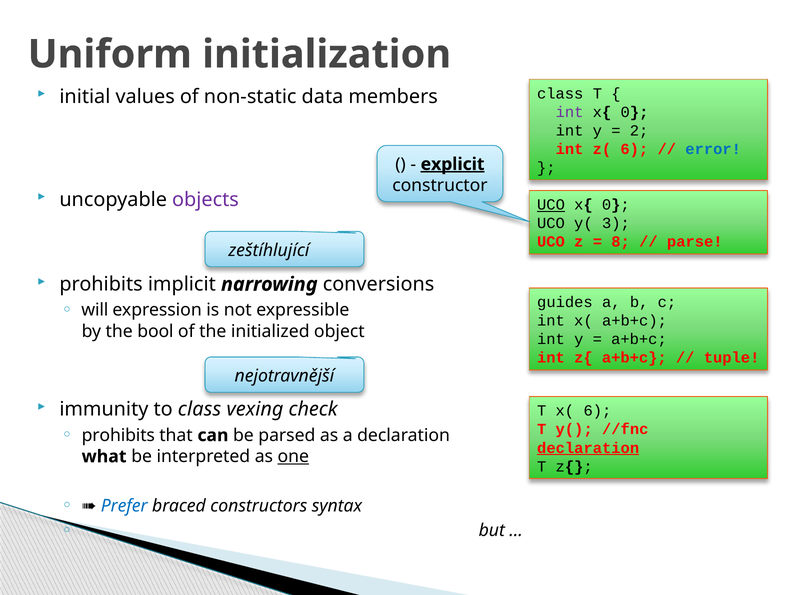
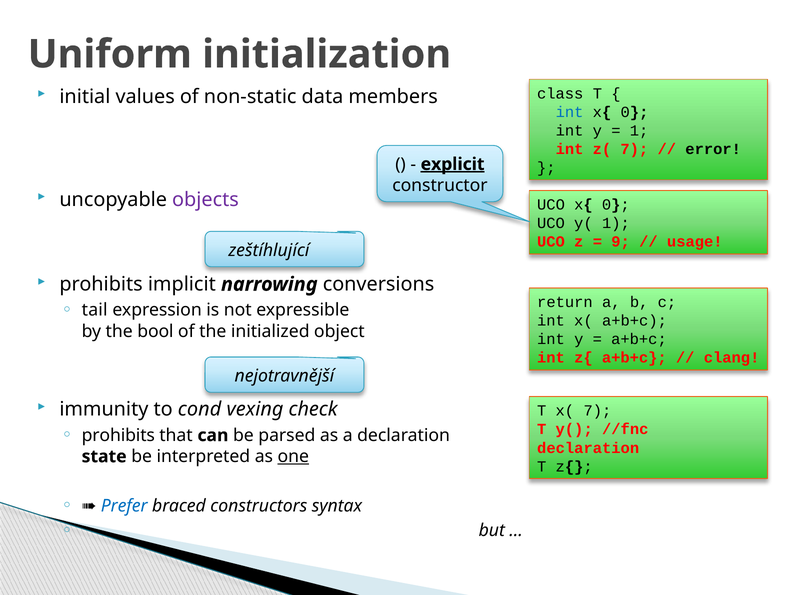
int colour: purple -> blue (570, 112)
2: 2 -> 1 (639, 131)
z( 6: 6 -> 7 (634, 149)
error colour: blue -> black (713, 149)
UCO underline: present -> none (551, 205)
y( 3: 3 -> 1 (616, 224)
8: 8 -> 9 (621, 242)
parse: parse -> usage (695, 242)
guides: guides -> return (565, 303)
will: will -> tail (95, 310)
tuple: tuple -> clang (732, 358)
to class: class -> cond (200, 410)
x( 6: 6 -> 7 (597, 411)
declaration underline: present -> none (588, 448)
what: what -> state (104, 457)
